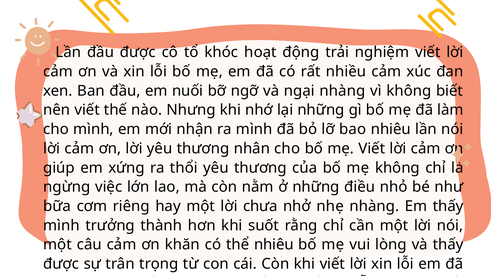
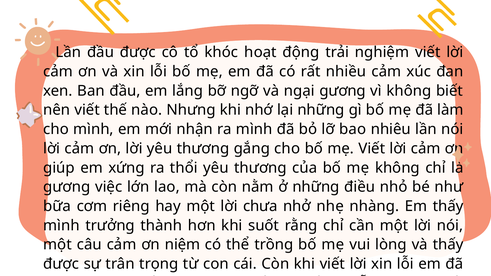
nuối: nuối -> lắng (188, 91)
ngại nhàng: nhàng -> gương (343, 91)
nhân: nhân -> gắng (252, 149)
ngừng: ngừng -> gương (67, 187)
khăn: khăn -> niệm (182, 245)
thể nhiêu: nhiêu -> trồng (274, 245)
